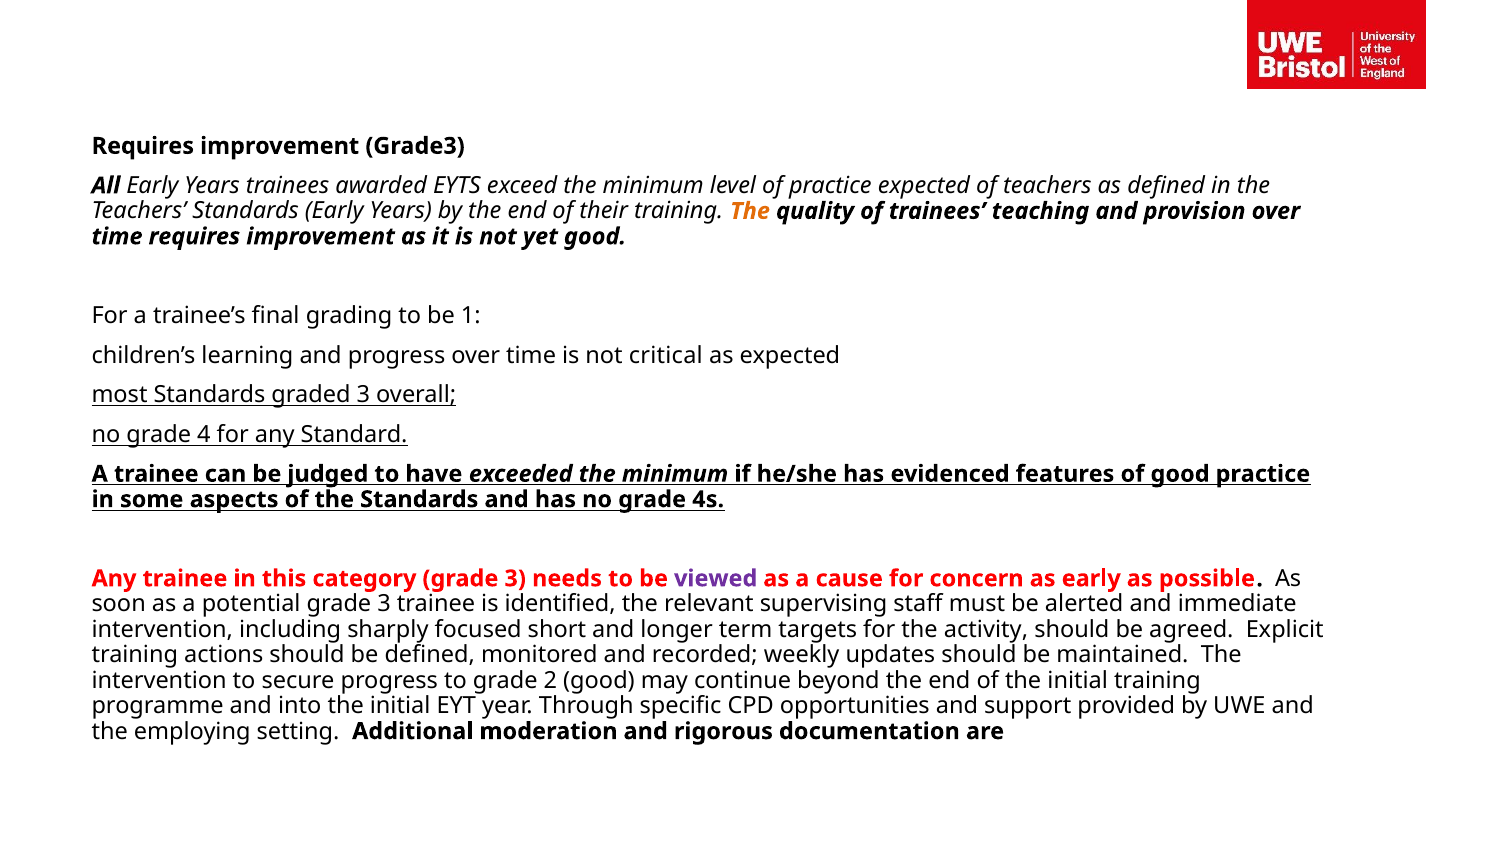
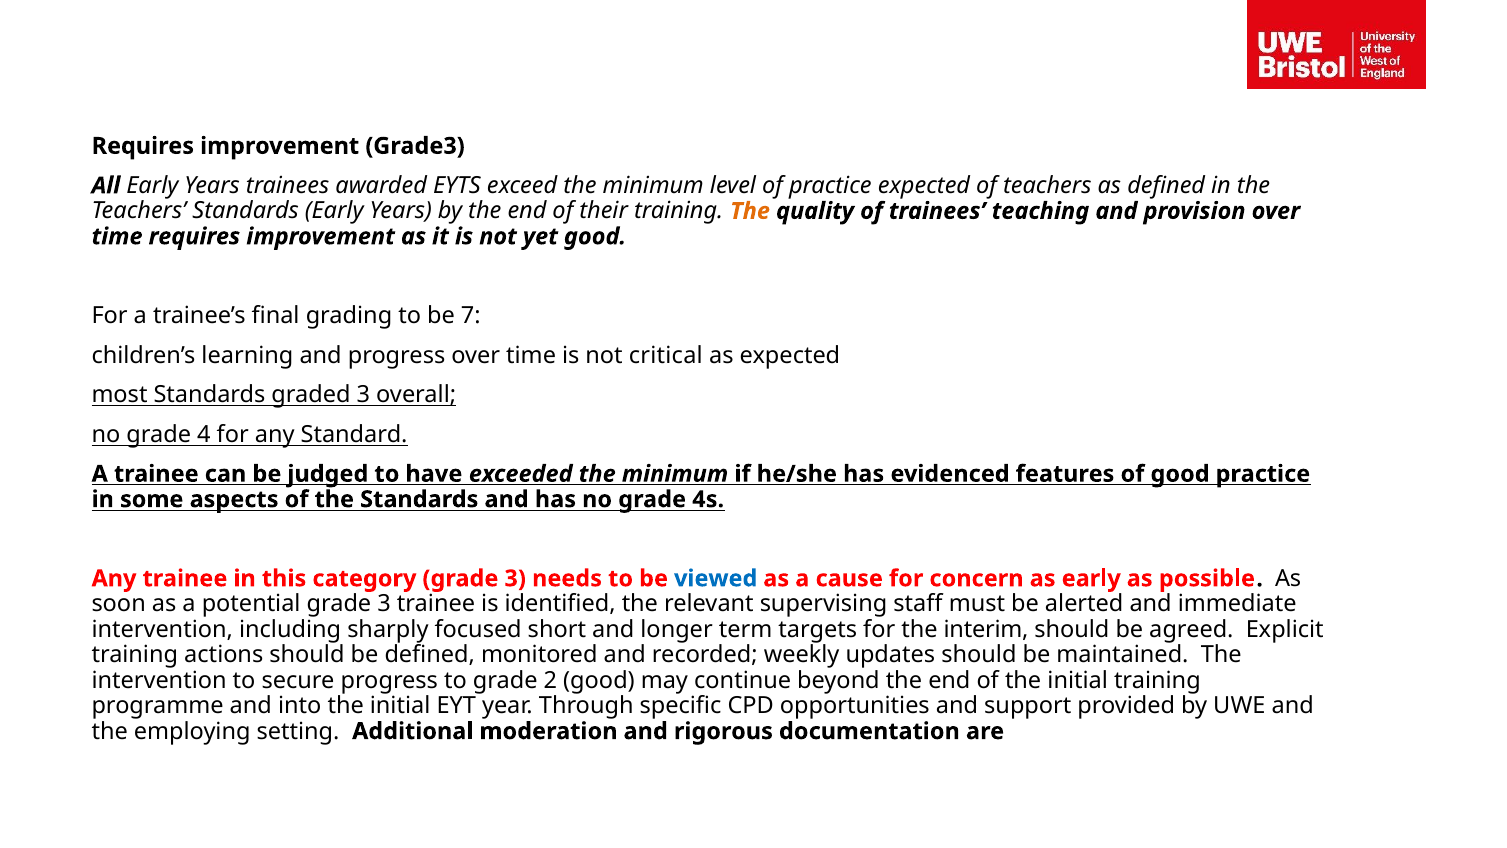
1: 1 -> 7 (471, 316)
viewed colour: purple -> blue (716, 578)
activity: activity -> interim (986, 629)
